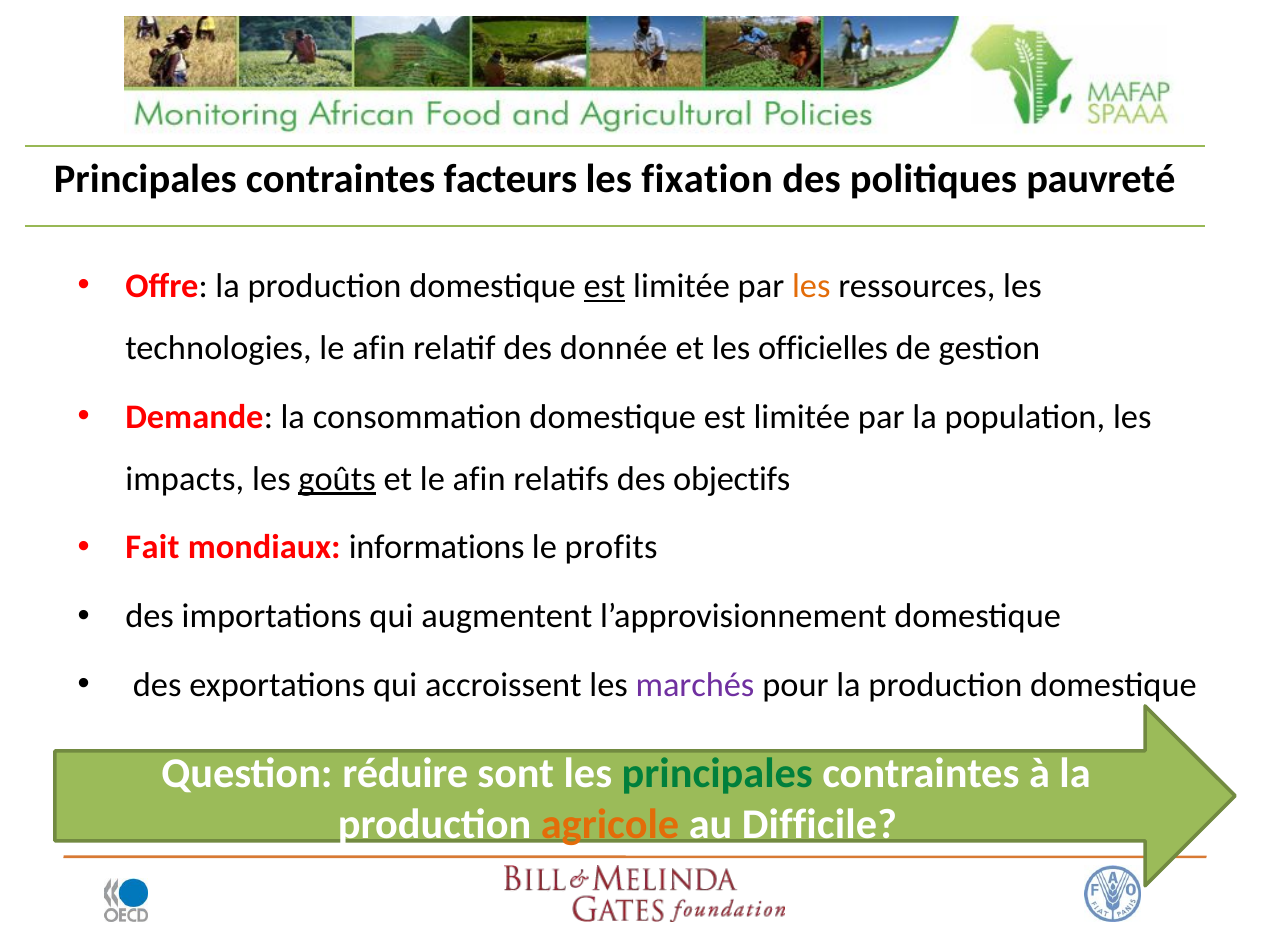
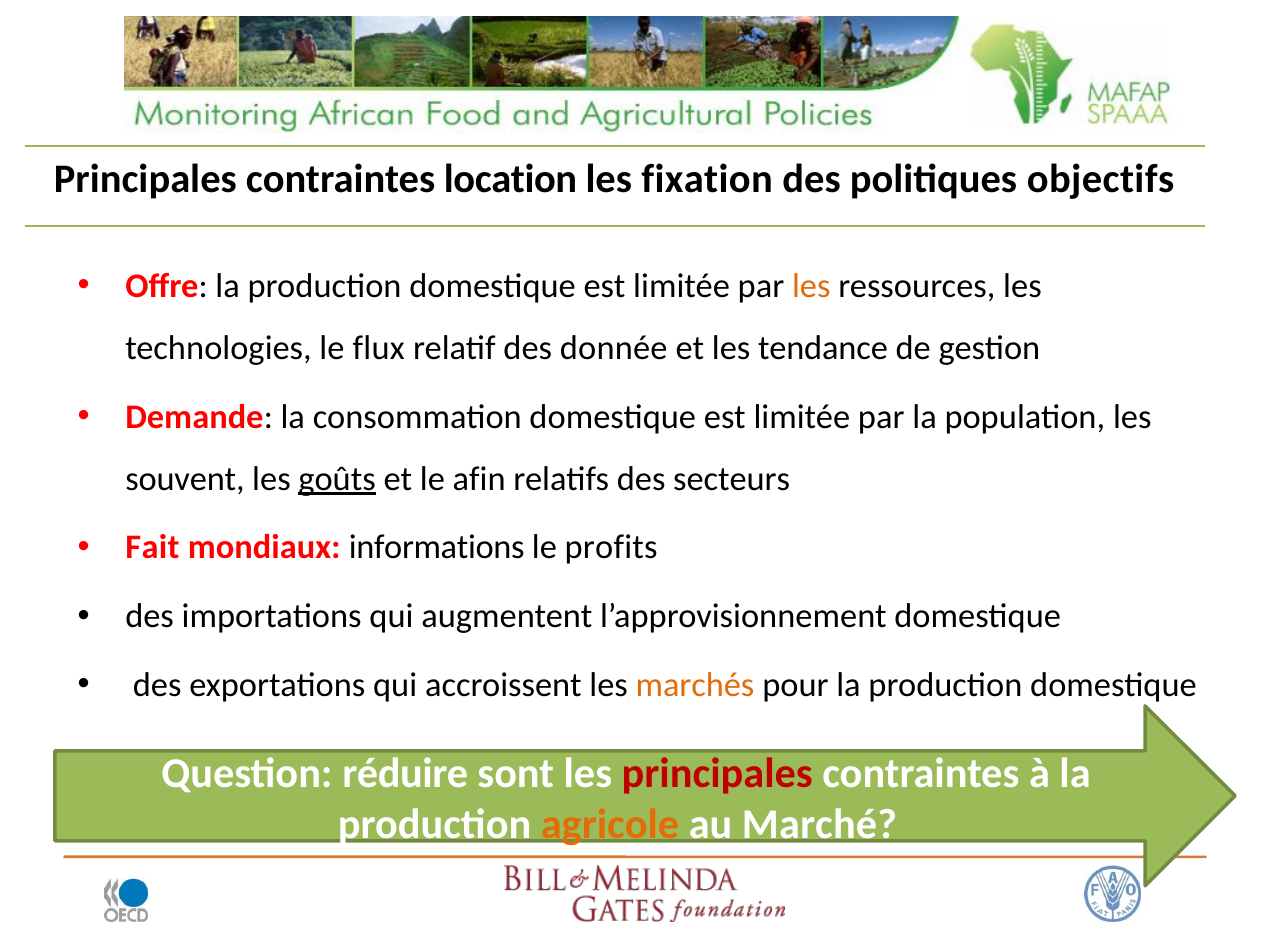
facteurs: facteurs -> location (511, 180)
pauvreté: pauvreté -> objectifs (1101, 180)
est underline: present -> none (605, 286)
technologies le afin: afin -> flux (379, 348)
officielles: officielles -> tendance (823, 348)
impacts: impacts -> souvent (185, 479)
objectifs: objectifs -> secteurs (732, 479)
marchés colour: purple -> orange (695, 686)
principales colour: green -> red (717, 774)
Difficile: Difficile -> Marché (819, 825)
